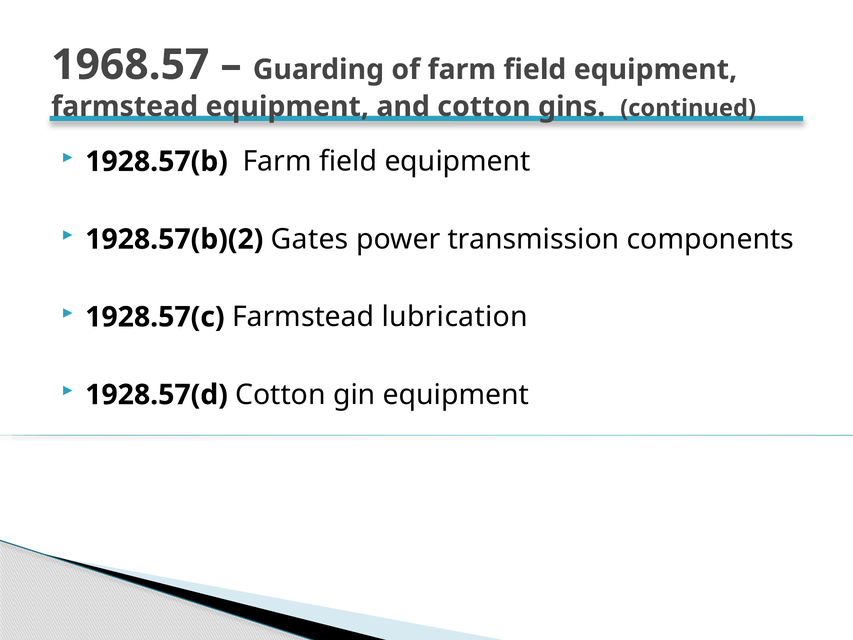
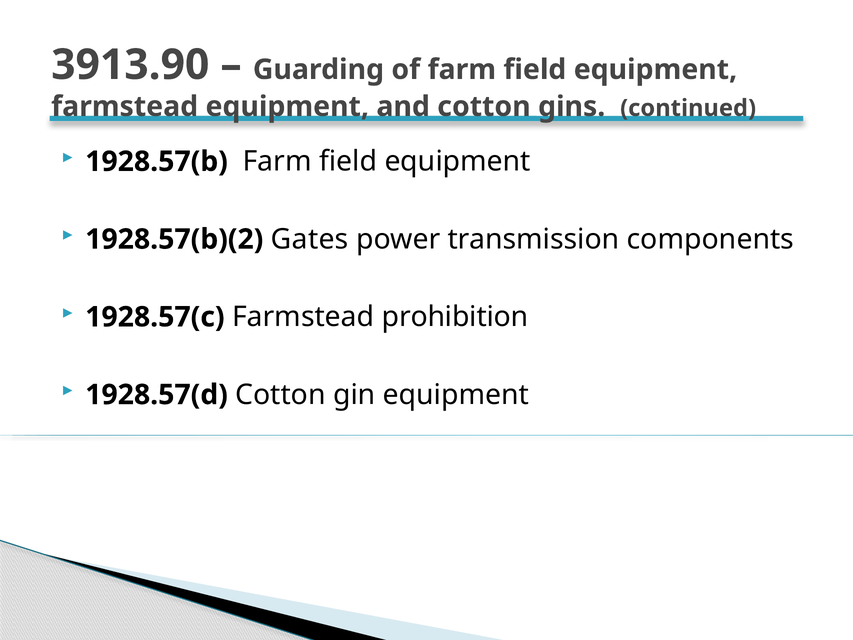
1968.57: 1968.57 -> 3913.90 (130, 65)
lubrication: lubrication -> prohibition (455, 317)
